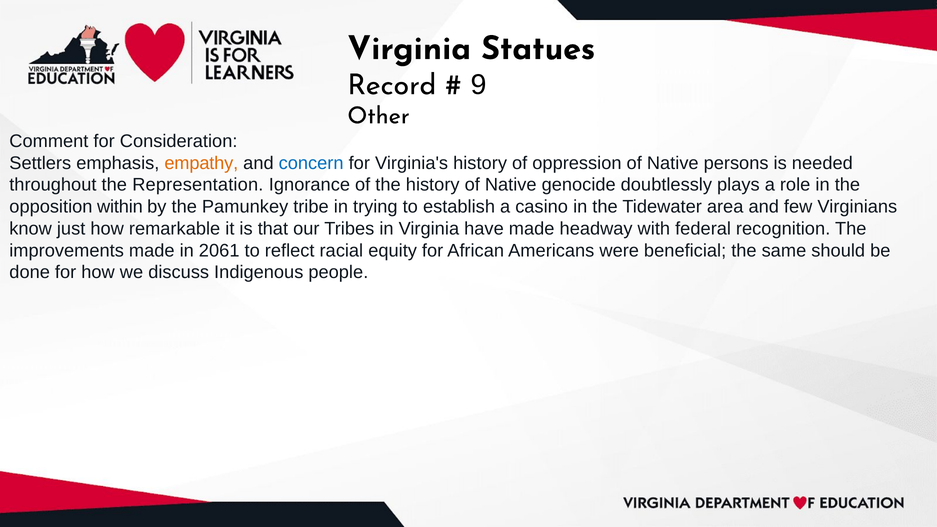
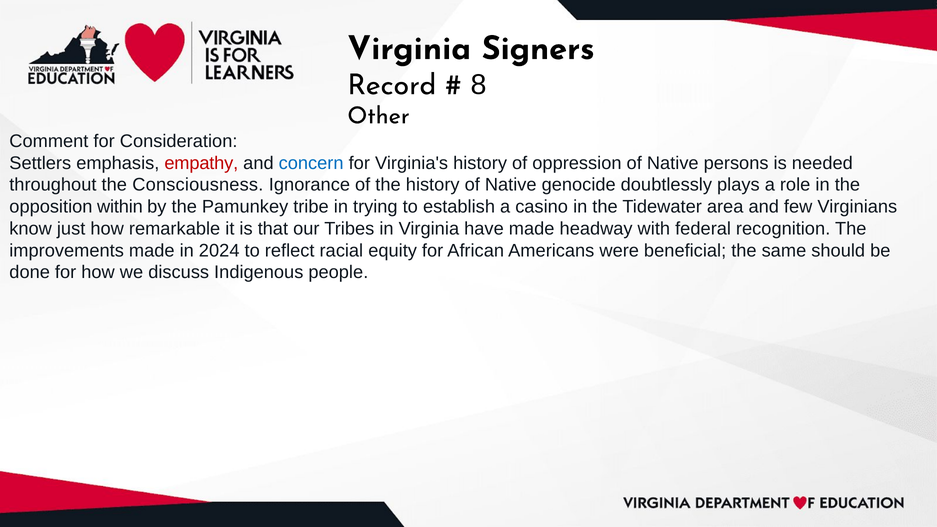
Statues: Statues -> Signers (538, 48)
9: 9 -> 8 (479, 85)
empathy colour: orange -> red (201, 163)
Representation: Representation -> Consciousness (198, 185)
2061: 2061 -> 2024 (219, 251)
